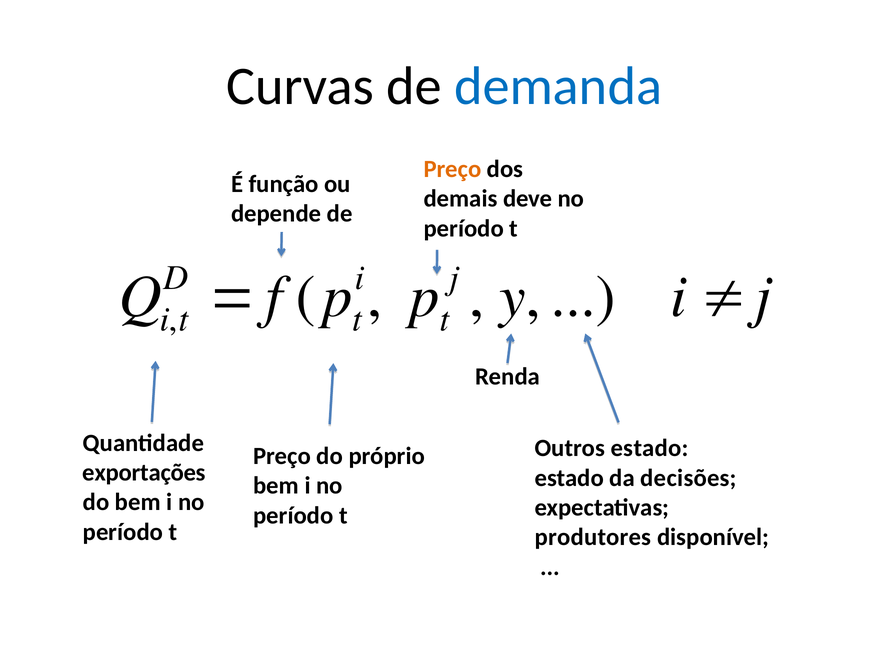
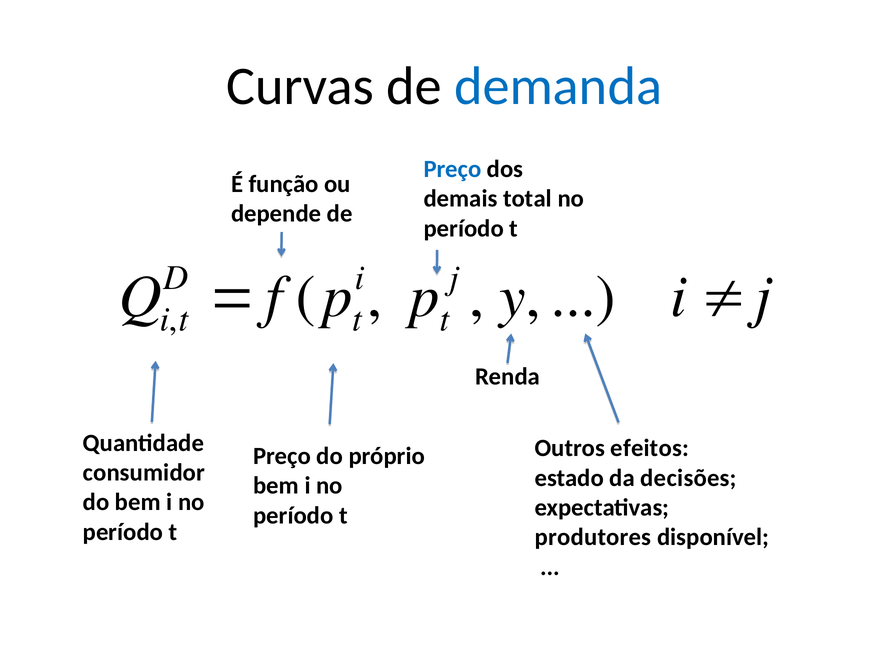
Preço colour: orange -> blue (452, 169)
deve: deve -> total (527, 199)
Outros estado: estado -> efeitos (650, 448)
exportações: exportações -> consumidor (144, 472)
